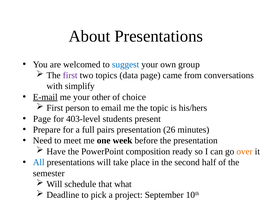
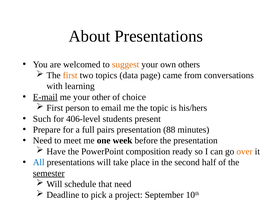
suggest colour: blue -> orange (126, 64)
group: group -> others (189, 64)
first colour: purple -> orange (70, 75)
simplify: simplify -> learning (80, 86)
Page: Page -> Such (42, 119)
403-level: 403-level -> 406-level (83, 119)
26: 26 -> 88 (169, 130)
semester underline: none -> present (49, 173)
that what: what -> need (123, 184)
